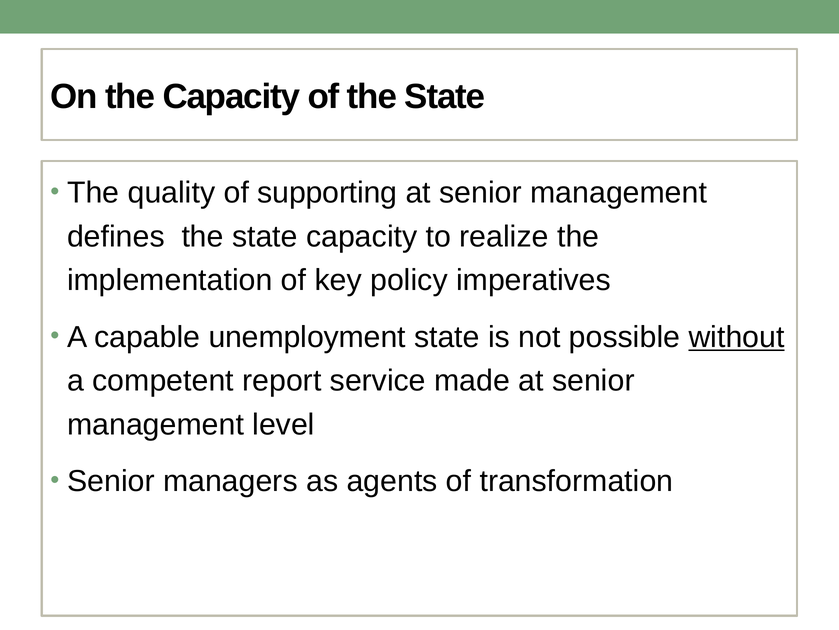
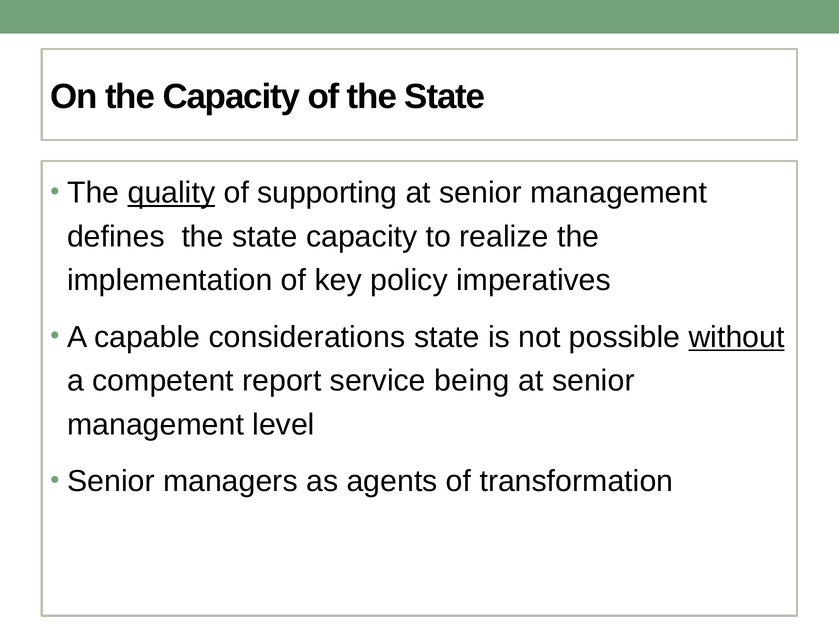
quality underline: none -> present (171, 193)
unemployment: unemployment -> considerations (307, 337)
made: made -> being (472, 380)
